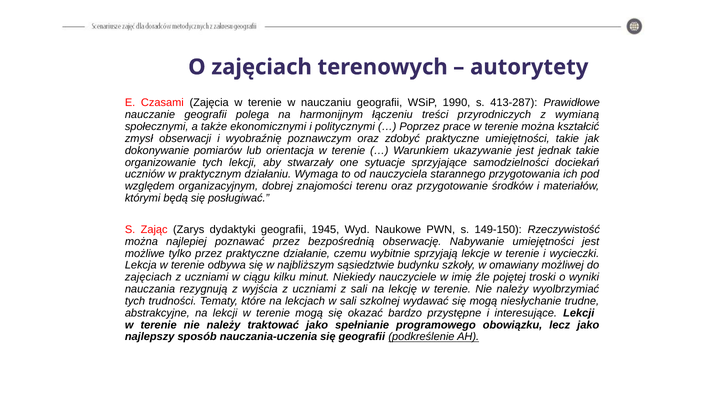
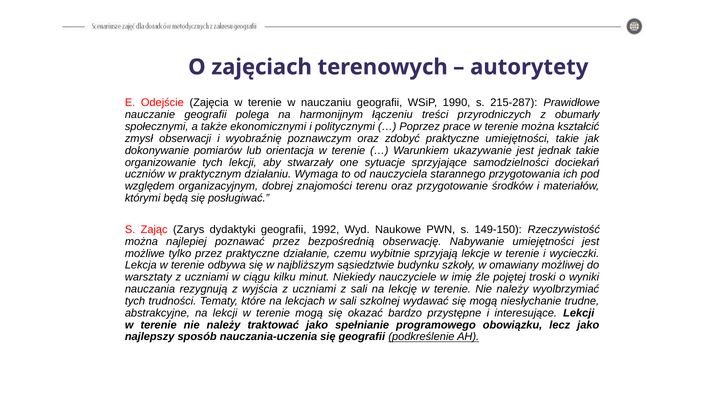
Czasami: Czasami -> Odejście (162, 103)
413-287: 413-287 -> 215-287 (514, 103)
wymianą: wymianą -> obumarły (577, 115)
1945: 1945 -> 1992 (325, 230)
zajęciach: zajęciach -> warsztaty (148, 277)
